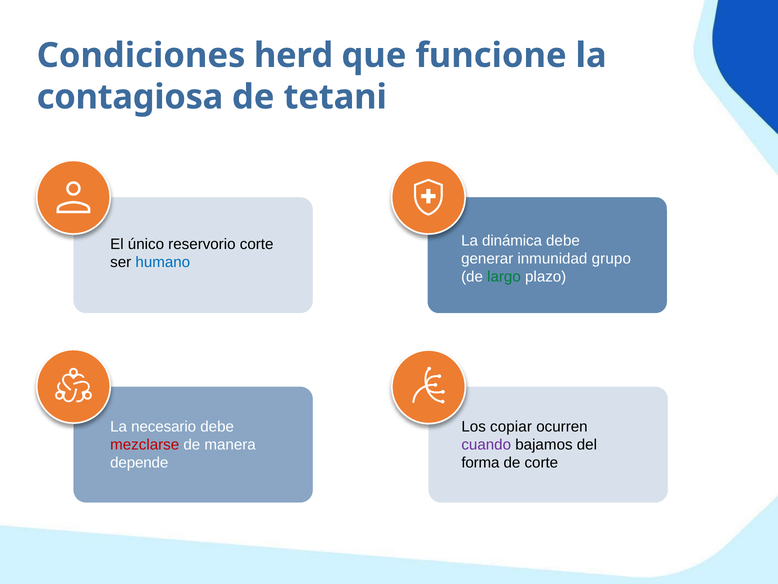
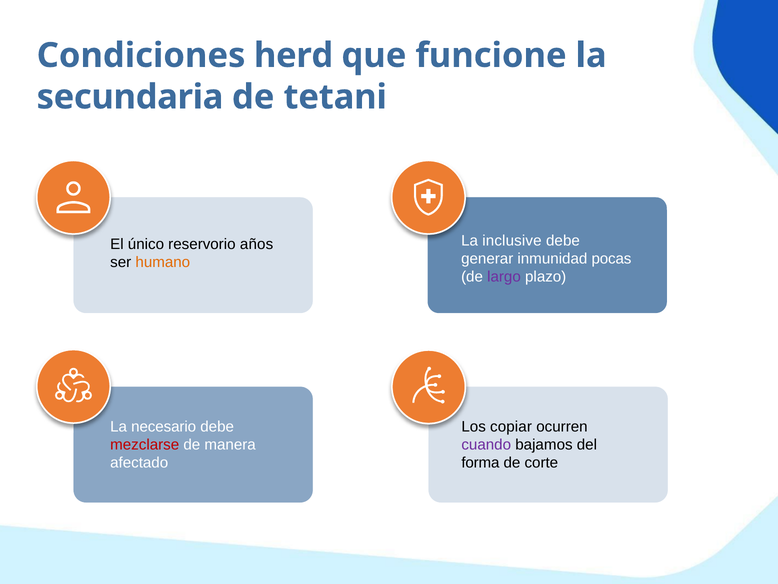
contagiosa: contagiosa -> secundaria (130, 97)
dinámica: dinámica -> inclusive (512, 240)
reservorio corte: corte -> años (257, 244)
grupo: grupo -> pocas (611, 259)
humano colour: blue -> orange (163, 262)
largo colour: green -> purple (504, 277)
depende: depende -> afectado (139, 463)
